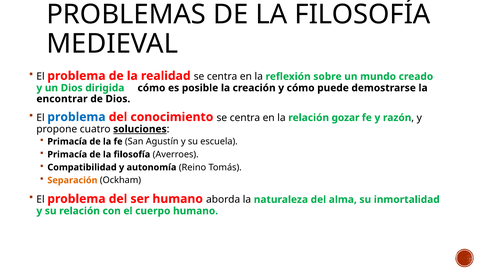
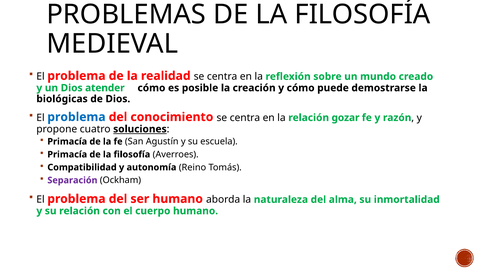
dirigida: dirigida -> atender (105, 88)
encontrar: encontrar -> biológicas (62, 99)
Separación colour: orange -> purple (72, 180)
